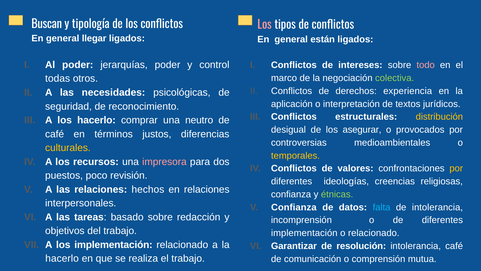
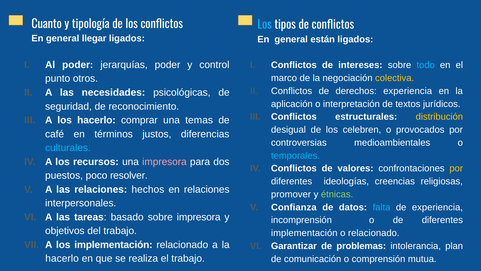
Buscan: Buscan -> Cuanto (47, 24)
Los colour: pink -> light blue (265, 25)
todo colour: pink -> light blue (426, 65)
colectiva colour: light green -> yellow (395, 78)
todas: todas -> punto (58, 79)
neutro: neutro -> temas (199, 120)
asegurar: asegurar -> celebren (362, 130)
culturales colour: yellow -> light blue (68, 148)
temporales colour: yellow -> light blue (295, 155)
revisión: revisión -> resolver (129, 175)
confianza: confianza -> promover (291, 194)
de intolerancia: intolerancia -> experiencia (437, 207)
sobre redacción: redacción -> impresora (199, 217)
resolución: resolución -> problemas (361, 246)
intolerancia café: café -> plan (454, 246)
